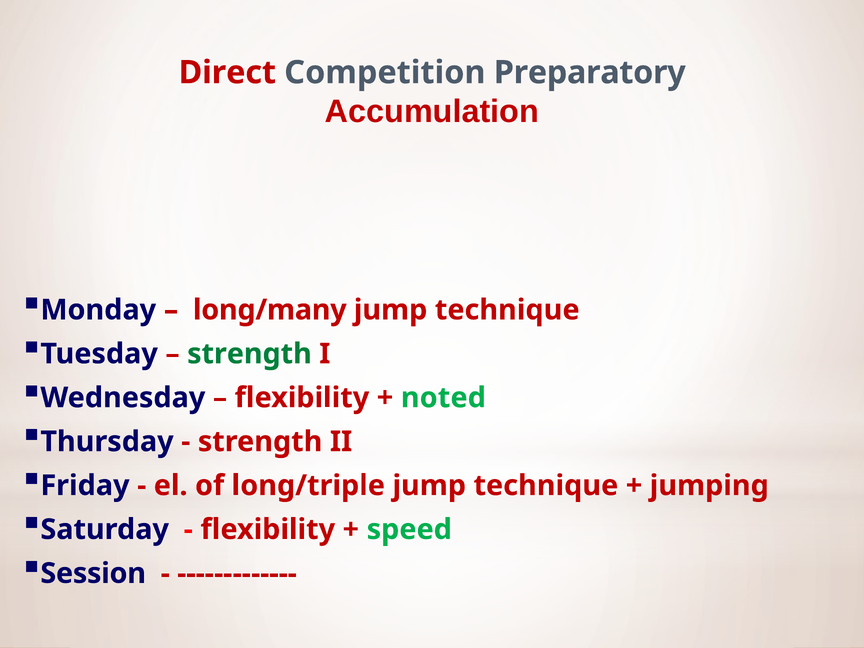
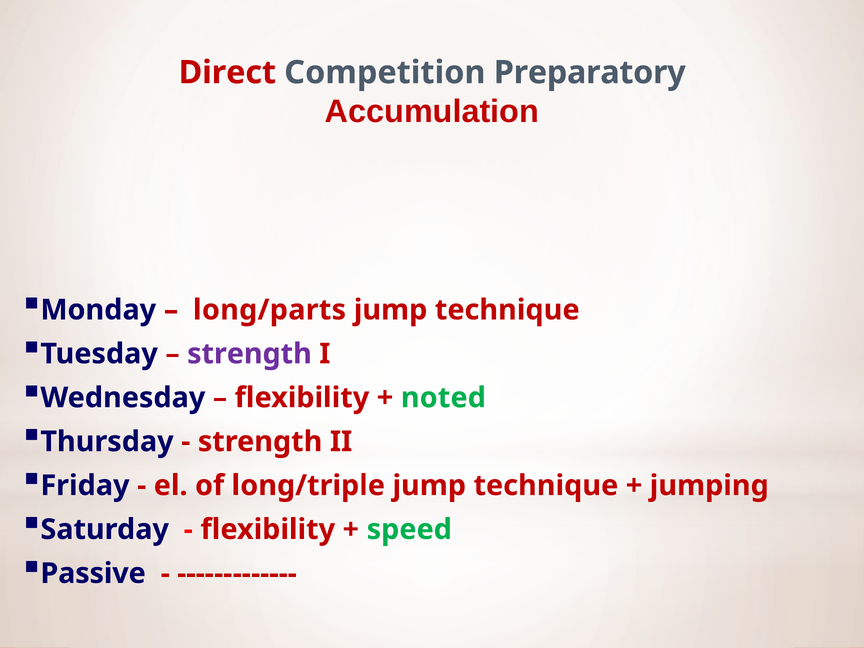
long/many: long/many -> long/parts (270, 310)
strength colour: green -> purple (249, 354)
Session: Session -> Passive (93, 573)
